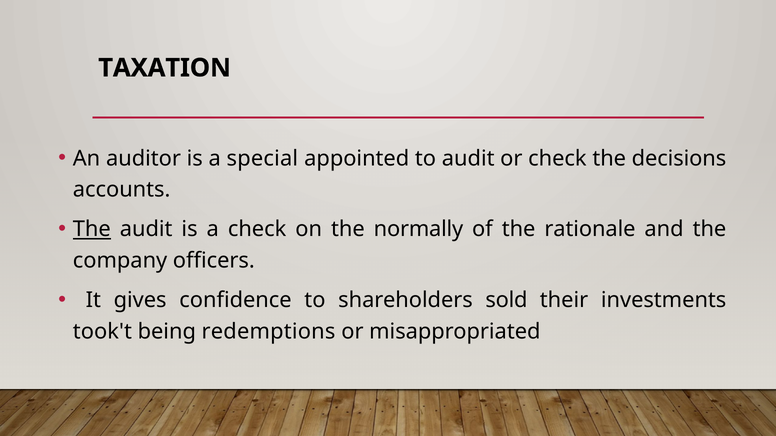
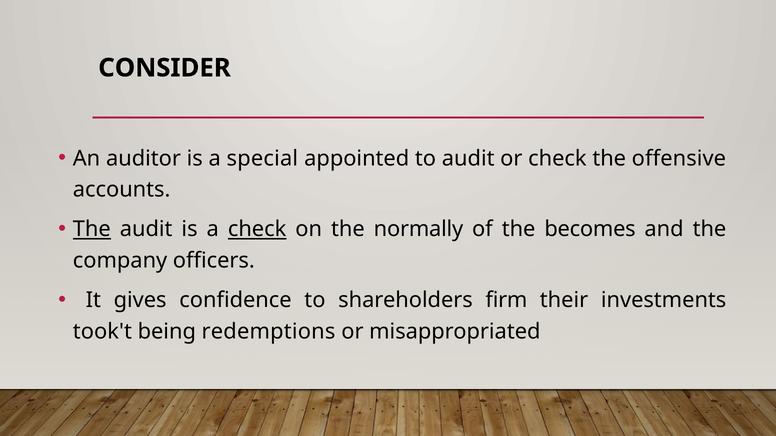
TAXATION: TAXATION -> CONSIDER (164, 68)
decisions: decisions -> offensive (679, 159)
check underline: none -> present (257, 230)
rationale: rationale -> becomes (590, 230)
sold: sold -> firm (506, 300)
